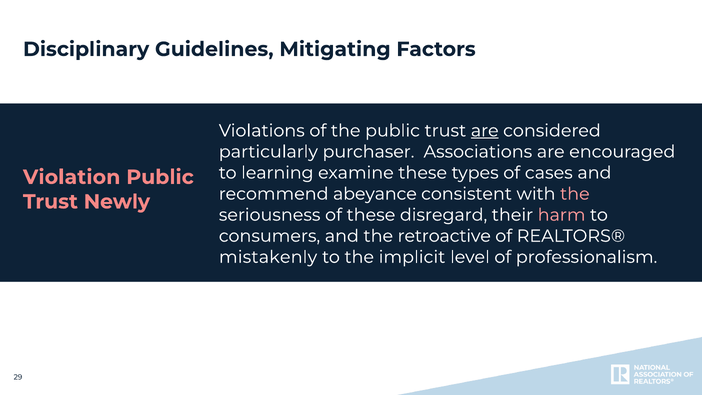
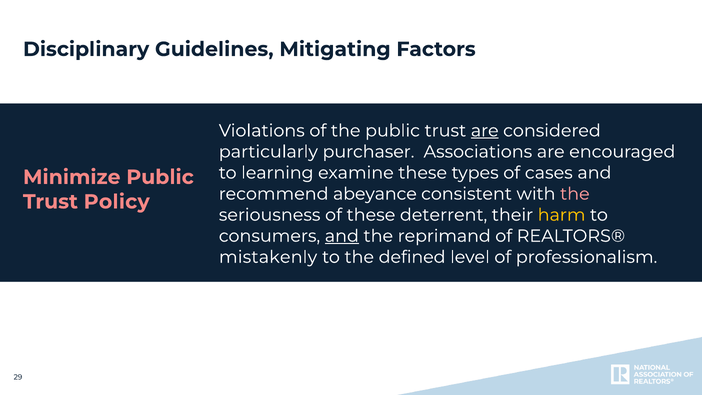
Violation: Violation -> Minimize (72, 177)
Newly: Newly -> Policy (117, 202)
disregard: disregard -> deterrent (444, 215)
harm colour: pink -> yellow (562, 215)
and underline: none -> present (342, 236)
retroactive: retroactive -> reprimand (444, 236)
implicit: implicit -> defined (412, 257)
